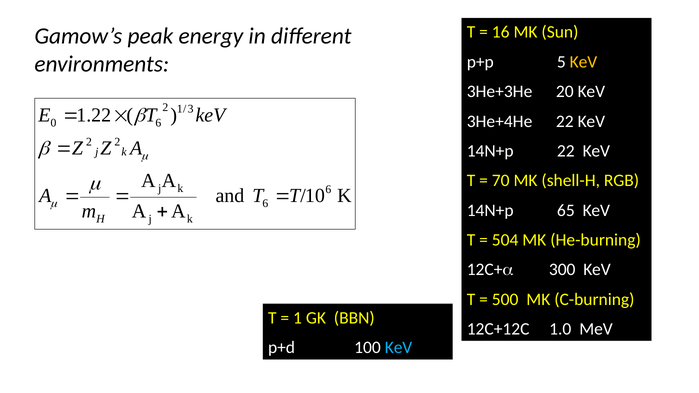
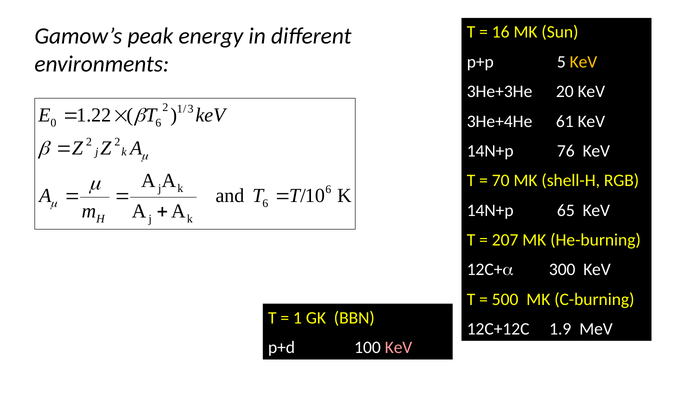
3He+4He 22: 22 -> 61 (565, 121)
14N+p 22: 22 -> 76 (566, 151)
504: 504 -> 207 (505, 240)
1.0: 1.0 -> 1.9 (560, 329)
KeV colour: light blue -> pink (399, 348)
